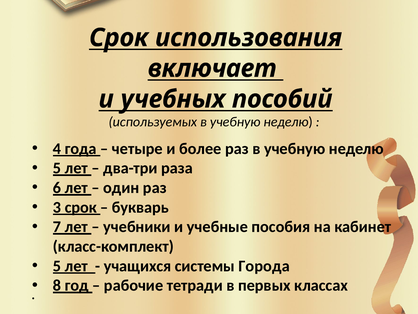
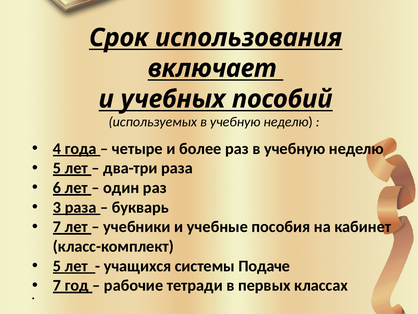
3 срок: срок -> раза (81, 207)
Города: Города -> Подаче (264, 266)
8: 8 -> 7 (57, 285)
